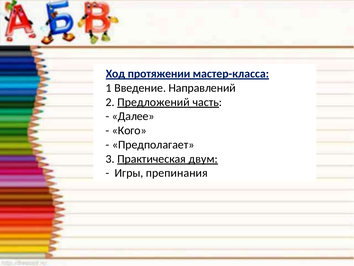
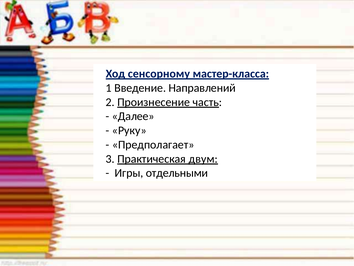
протяжении: протяжении -> сенсорному (159, 74)
Предложений: Предложений -> Произнесение (154, 102)
Кого: Кого -> Руку (129, 130)
препинания: препинания -> отдельными (177, 173)
